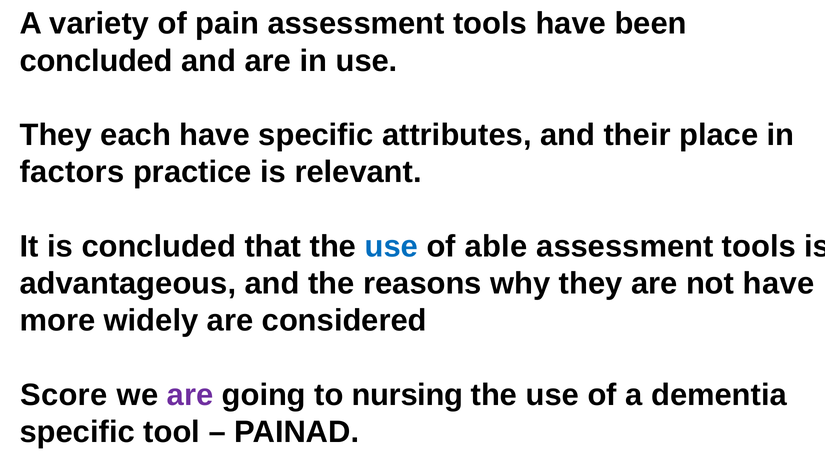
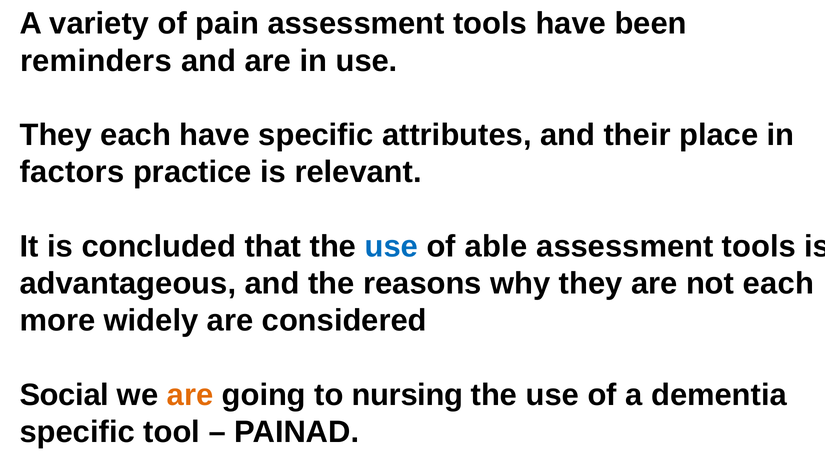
concluded: concluded -> reminders (96, 61)
not have: have -> each (779, 284)
Score: Score -> Social (64, 395)
are colour: purple -> orange (190, 395)
